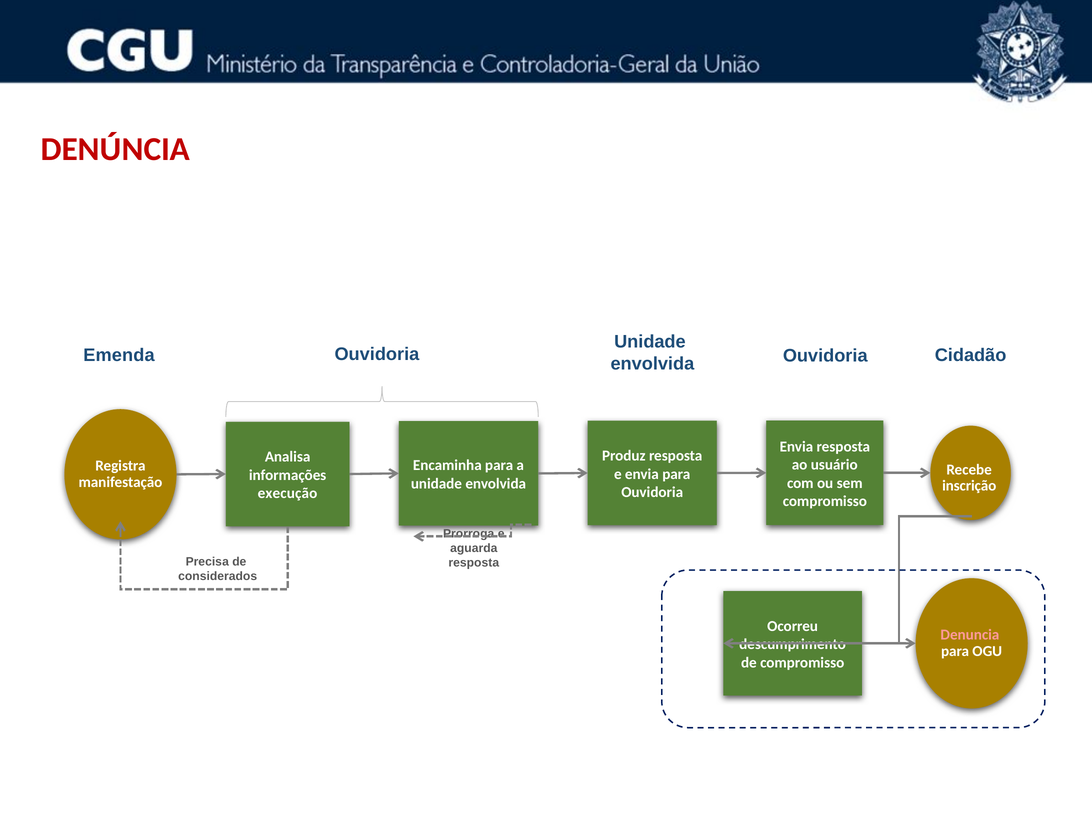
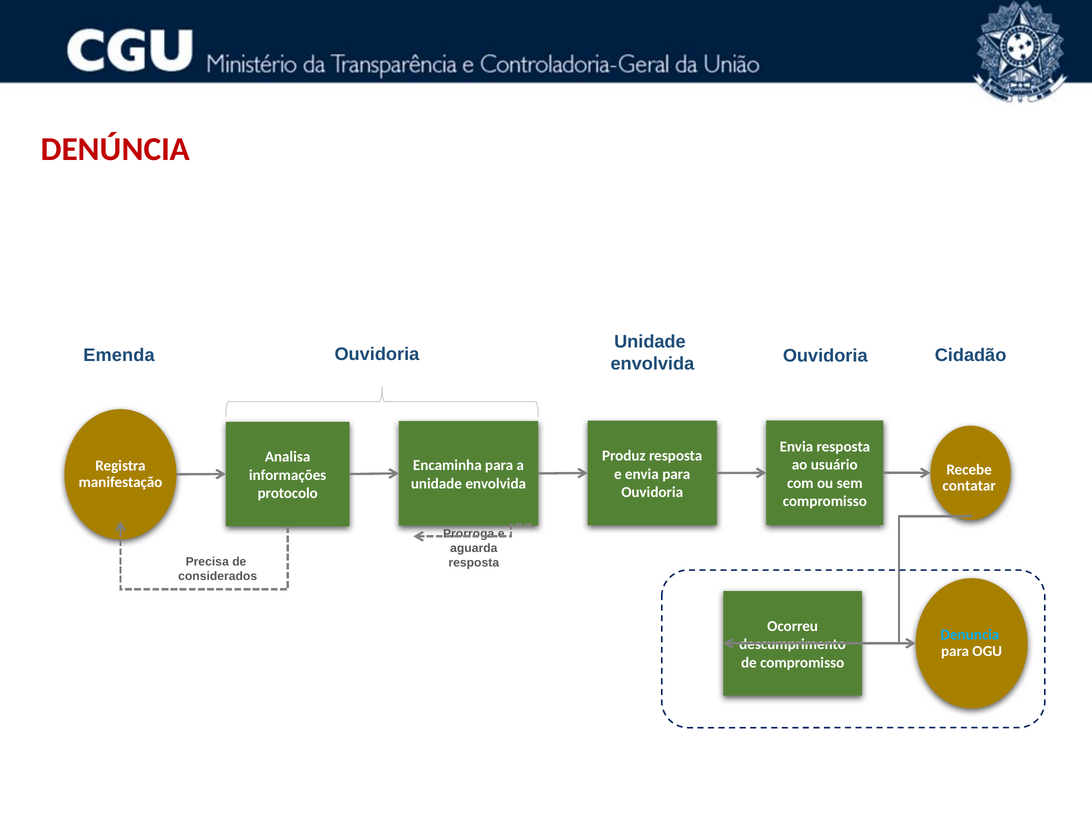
inscrição: inscrição -> contatar (969, 486)
execução: execução -> protocolo (288, 493)
Denuncia colour: pink -> light blue (970, 635)
